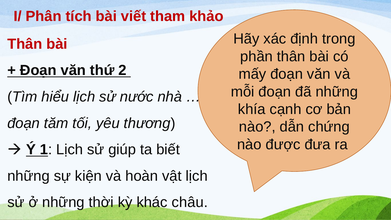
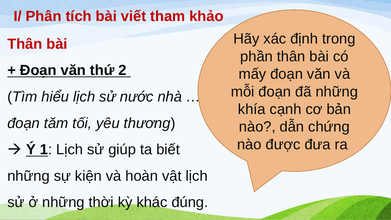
châu: châu -> đúng (190, 202)
